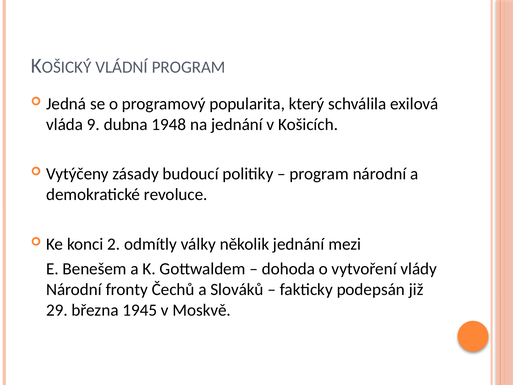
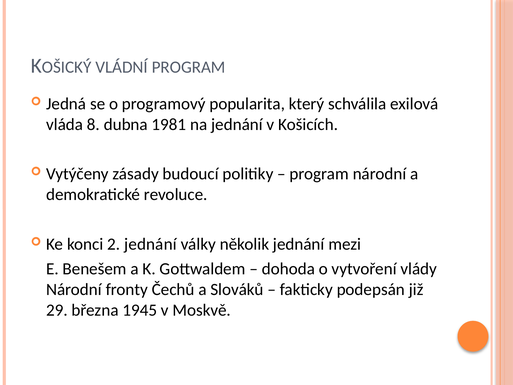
9: 9 -> 8 (93, 124)
1948: 1948 -> 1981 (169, 124)
2 odmítly: odmítly -> jednání (150, 244)
